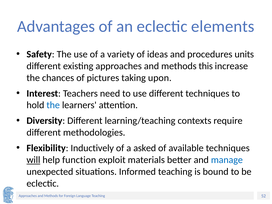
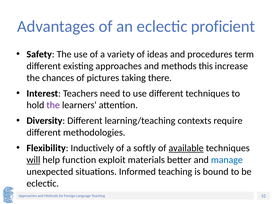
elements: elements -> proficient (223, 26)
units: units -> term (244, 54)
upon: upon -> there (160, 78)
the colour: blue -> purple (53, 105)
asked: asked -> softly (145, 148)
available underline: none -> present (186, 148)
